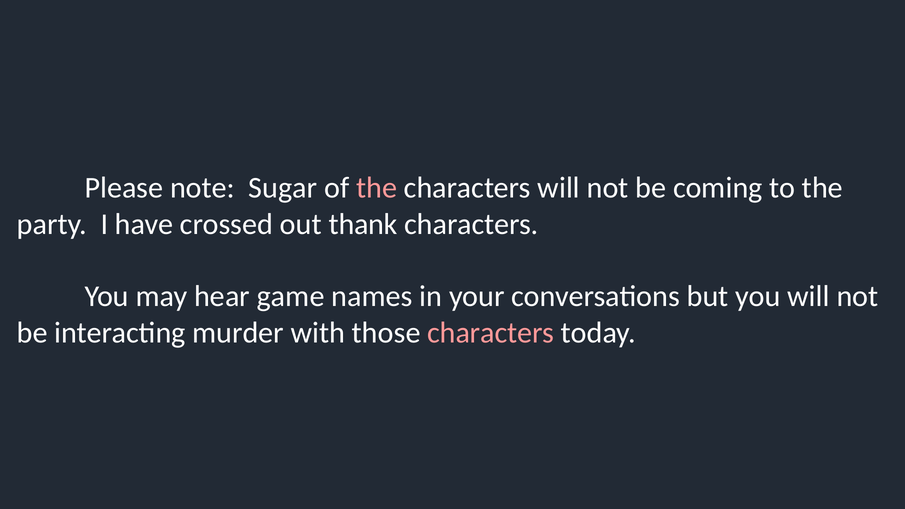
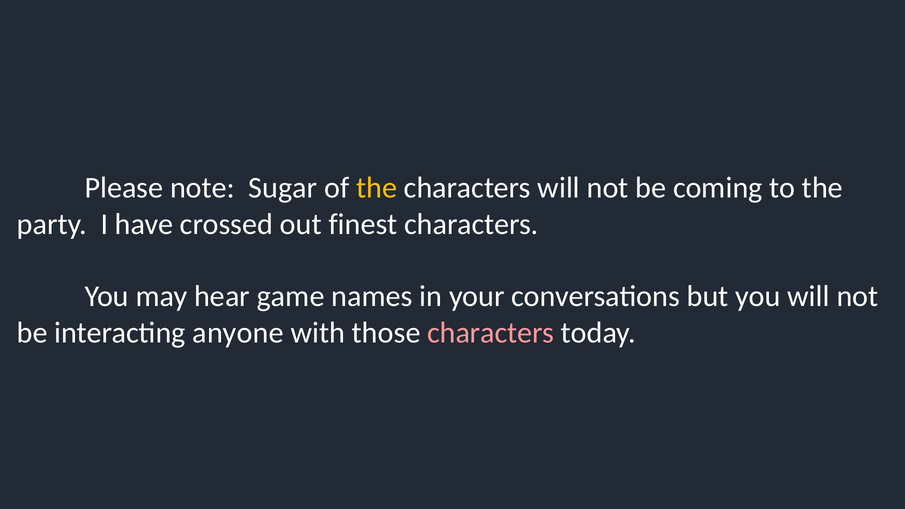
the colour: pink -> yellow (377, 188)
thank: thank -> finest (363, 224)
murder: murder -> anyone (238, 333)
